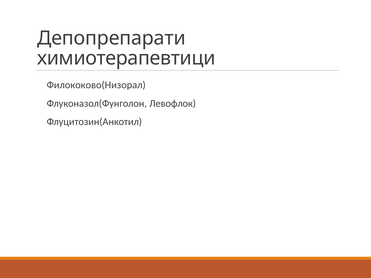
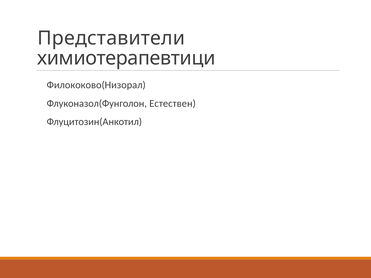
Депопрепарати: Депопрепарати -> Представители (111, 38)
Левофлок: Левофлок -> Естествен (173, 103)
